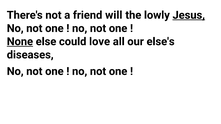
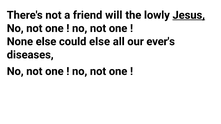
None underline: present -> none (20, 42)
could love: love -> else (100, 42)
else's: else's -> ever's (161, 42)
